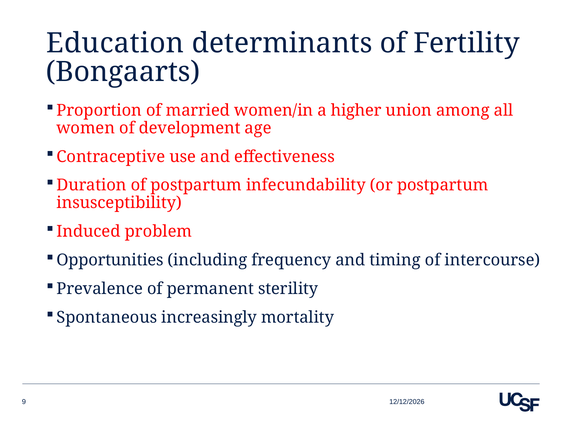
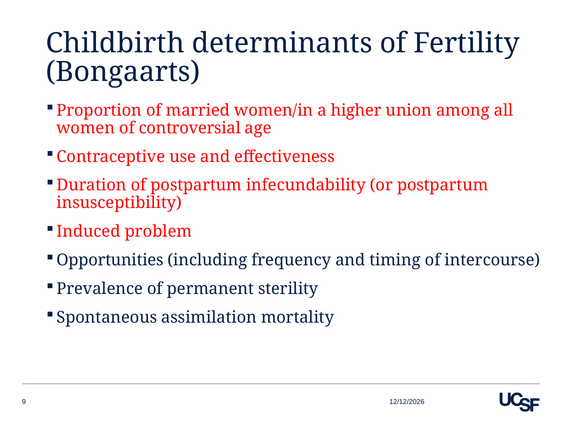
Education: Education -> Childbirth (115, 43)
development: development -> controversial (190, 128)
increasingly: increasingly -> assimilation (209, 318)
